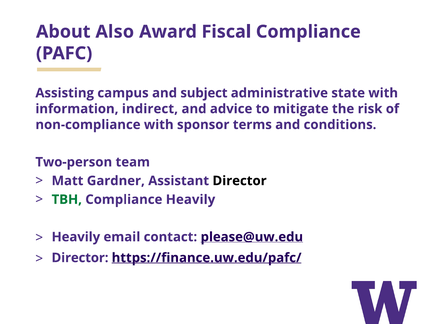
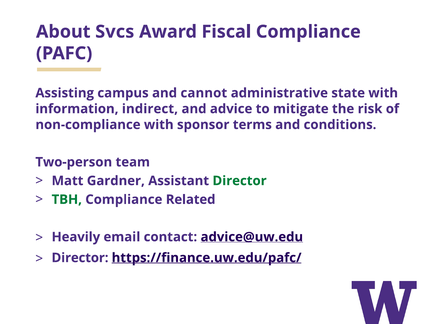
Also: Also -> Svcs (115, 32)
subject: subject -> cannot (204, 93)
Director colour: black -> green (240, 181)
Compliance Heavily: Heavily -> Related (191, 200)
please@uw.edu: please@uw.edu -> advice@uw.edu (252, 237)
